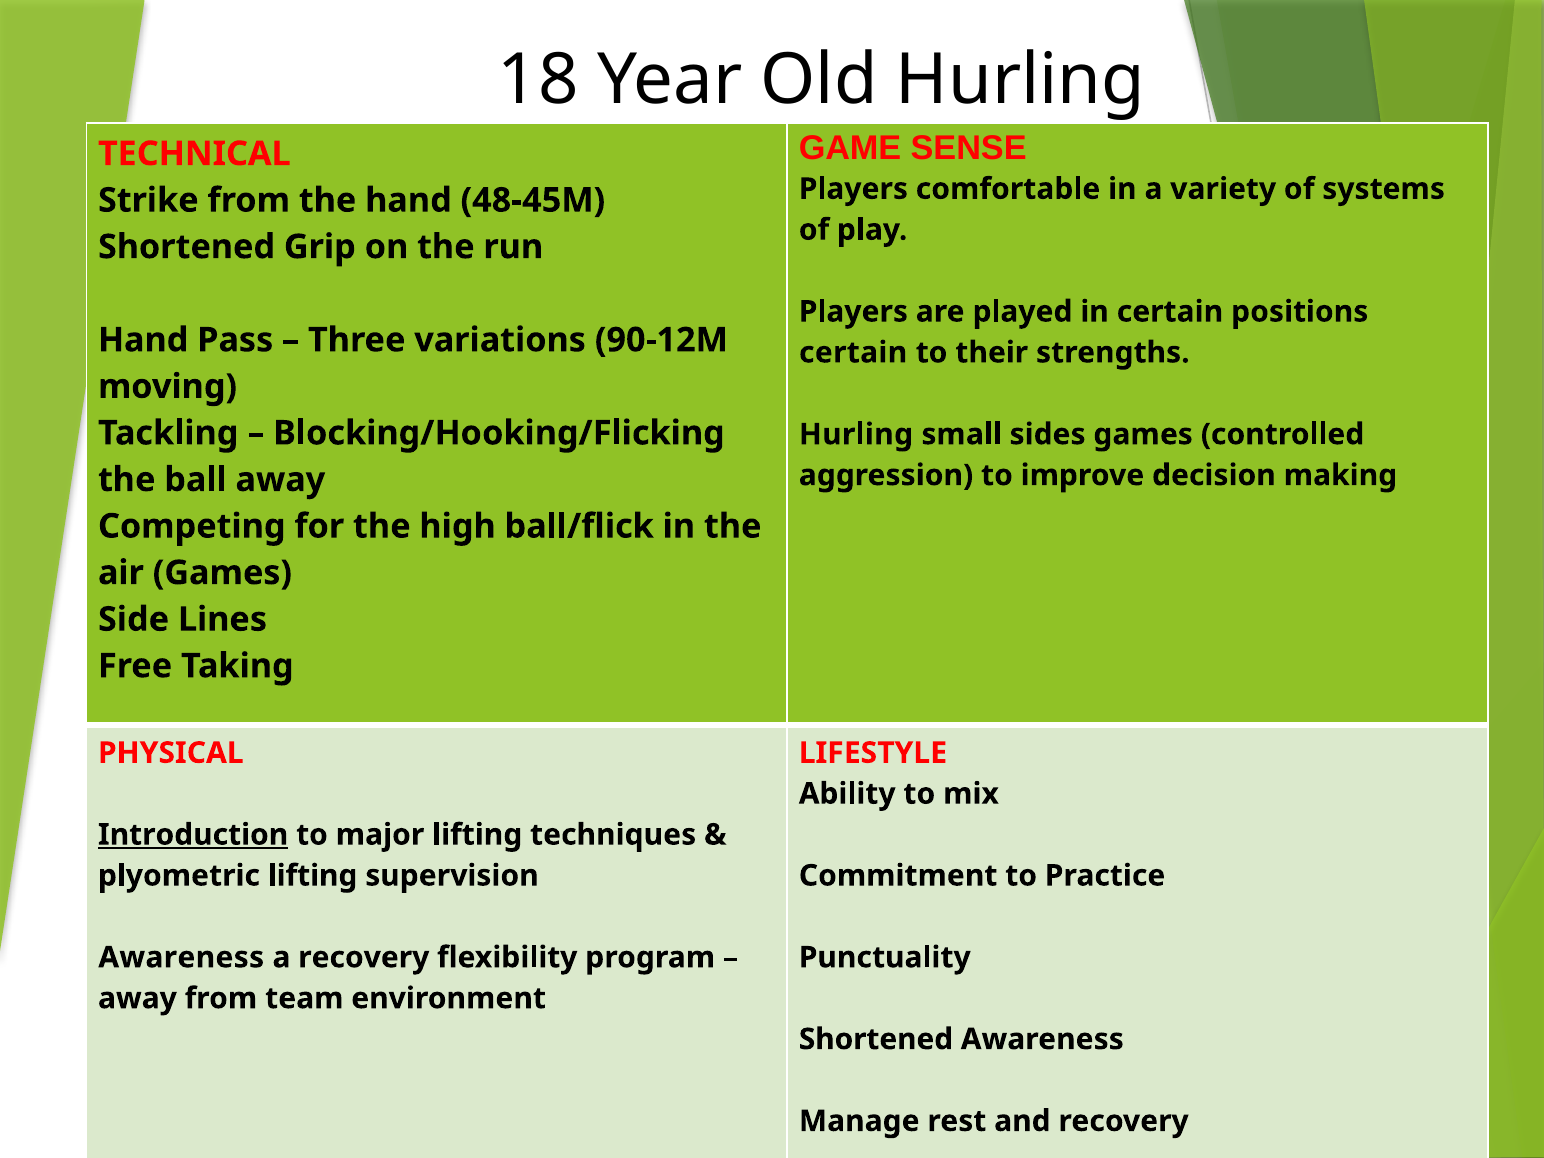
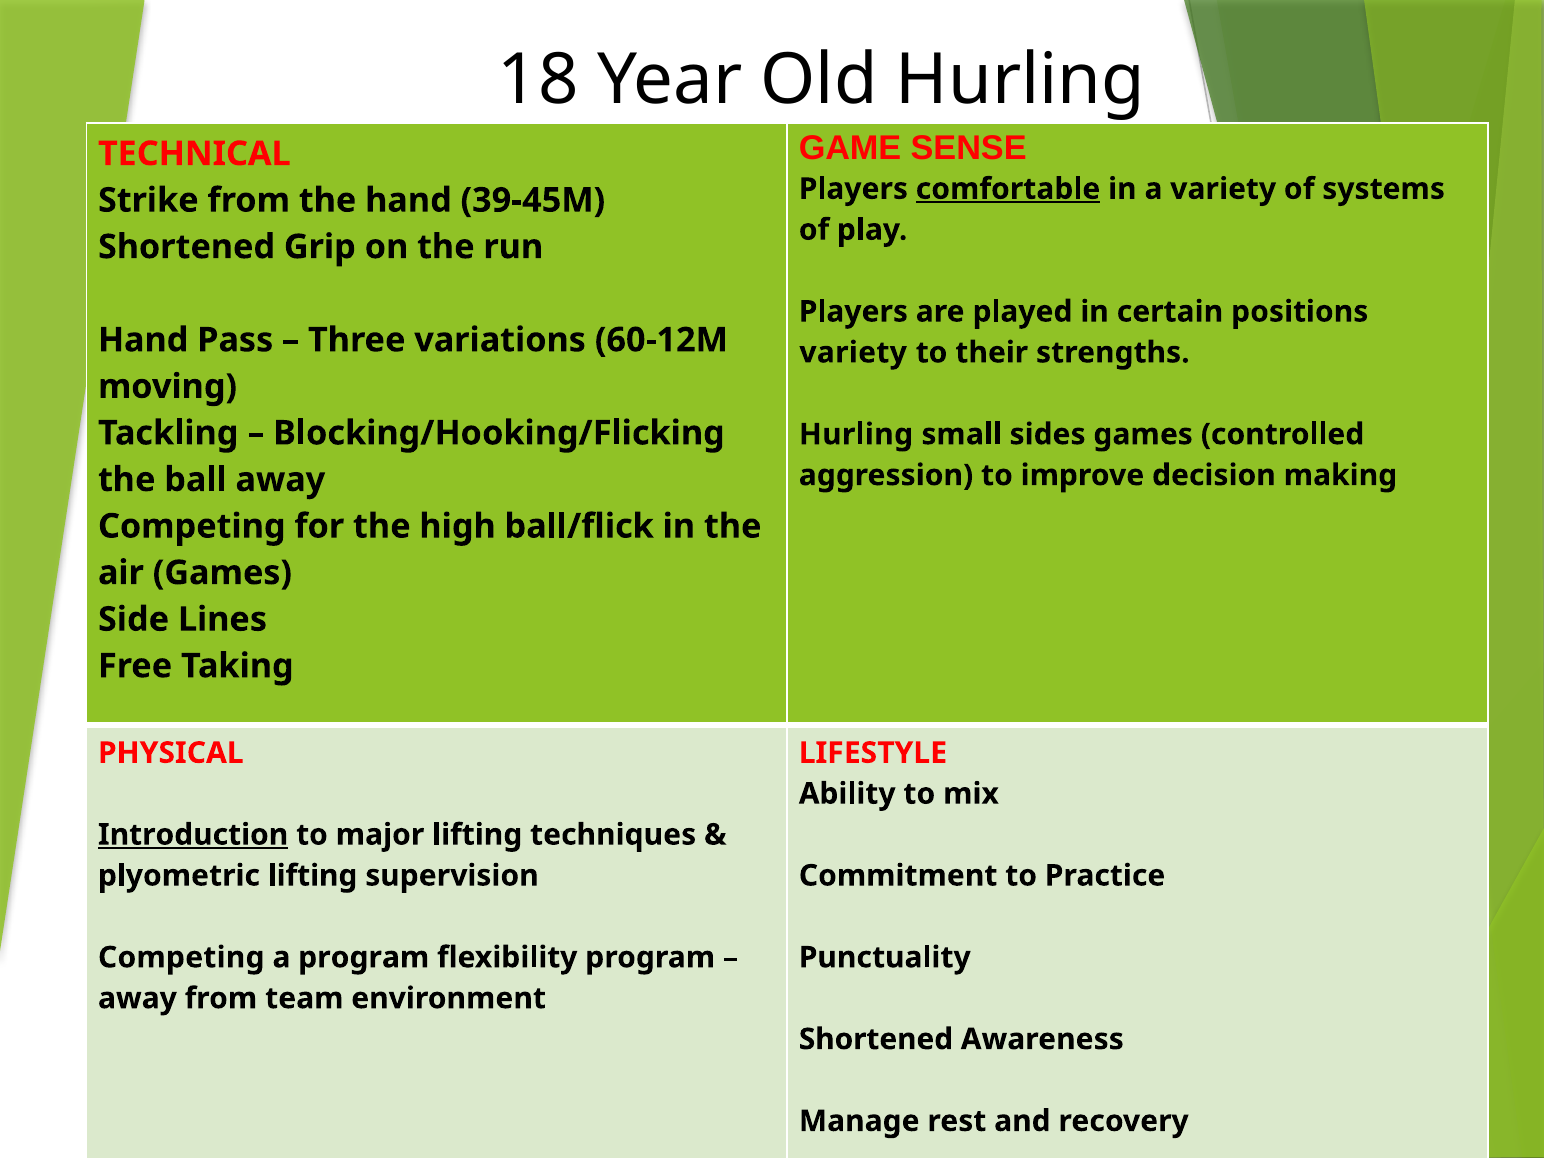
comfortable underline: none -> present (1008, 189)
48-45M: 48-45M -> 39-45M (533, 200)
90-12M: 90-12M -> 60-12M (661, 340)
certain: certain -> variety (853, 353)
Awareness: Awareness -> Competing (181, 957)
a recovery: recovery -> program (364, 957)
